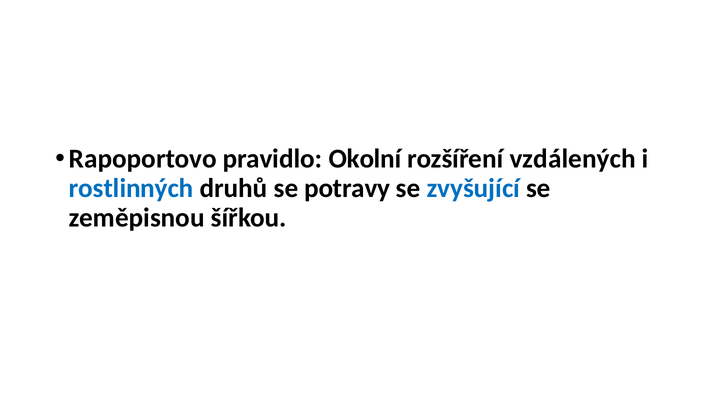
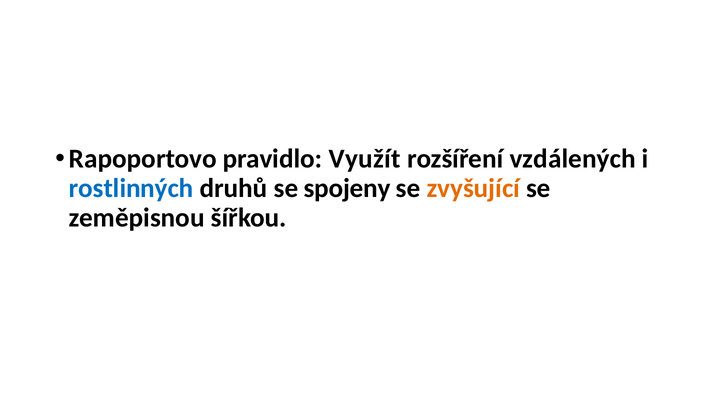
Okolní: Okolní -> Využít (365, 159)
potravy: potravy -> spojeny (347, 188)
zvyšující colour: blue -> orange (473, 188)
